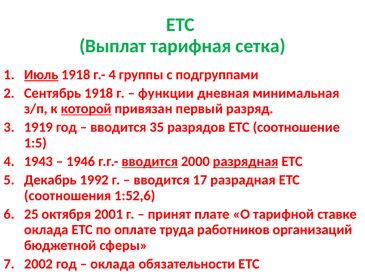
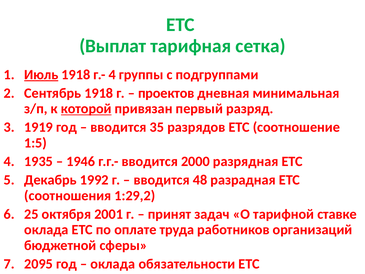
функции: функции -> проектов (166, 93)
1943: 1943 -> 1935 (39, 161)
вводится underline: present -> none (150, 161)
разрядная underline: present -> none (246, 161)
17: 17 -> 48 (200, 180)
1:52,6: 1:52,6 -> 1:29,2 (135, 195)
плате: плате -> задач (212, 214)
2002: 2002 -> 2095 (39, 264)
